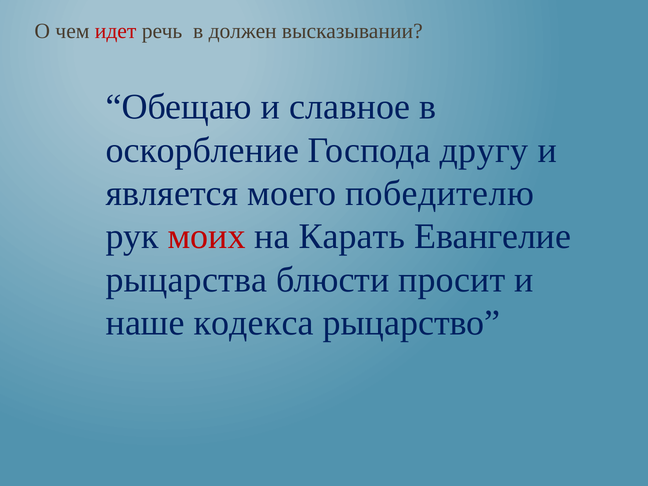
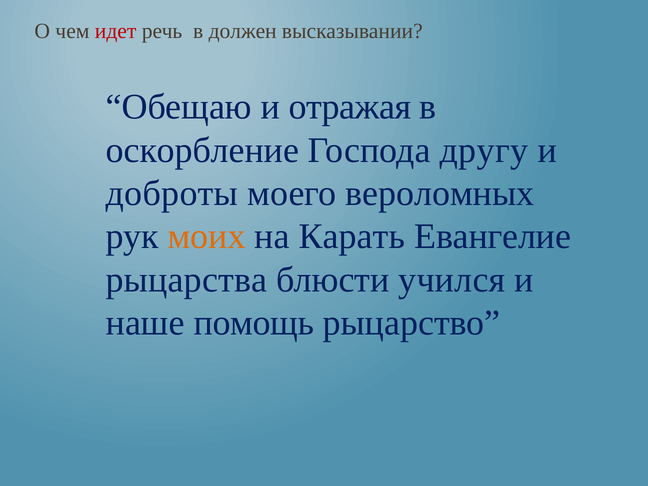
славное: славное -> отражая (350, 107)
является: является -> доброты (172, 193)
победителю: победителю -> вероломных (440, 193)
моих colour: red -> orange (207, 237)
просит: просит -> учился (452, 280)
кодекса: кодекса -> помощь (254, 323)
